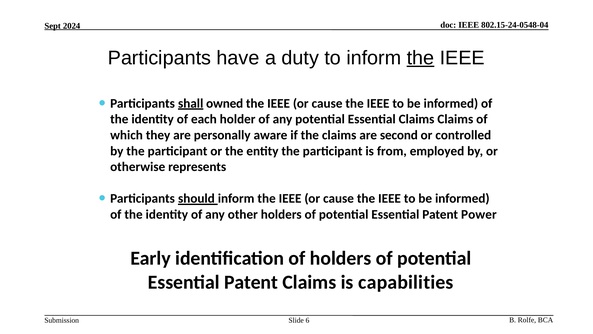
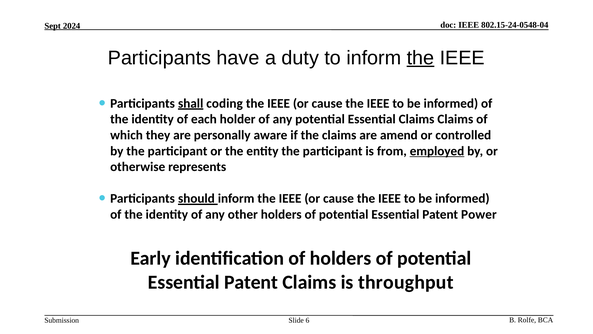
owned: owned -> coding (225, 103)
second: second -> amend (399, 135)
employed underline: none -> present (437, 151)
capabilities: capabilities -> throughput (406, 282)
